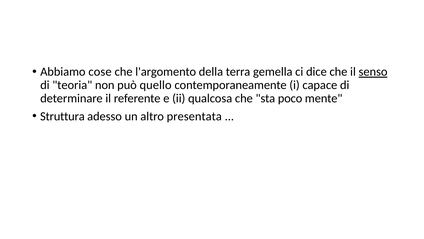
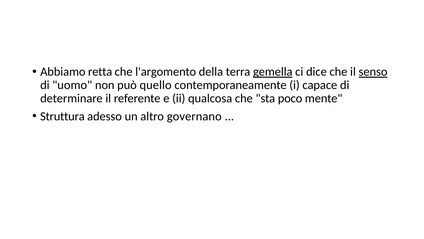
cose: cose -> retta (100, 72)
gemella underline: none -> present (273, 72)
teoria: teoria -> uomo (72, 85)
presentata: presentata -> governano (194, 116)
